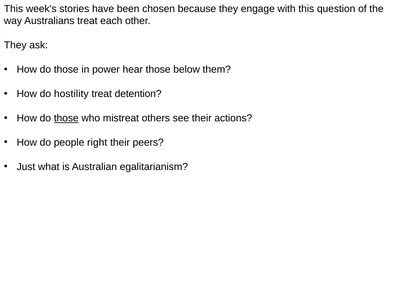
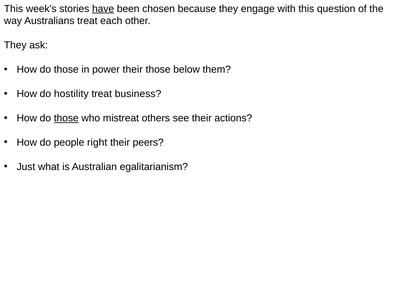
have underline: none -> present (103, 9)
power hear: hear -> their (133, 70)
detention: detention -> business (138, 94)
